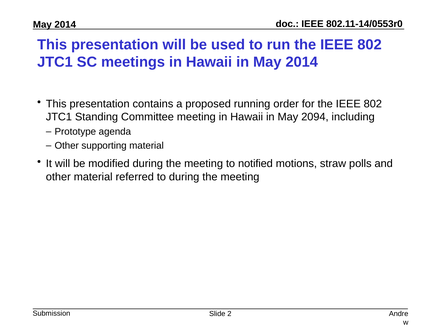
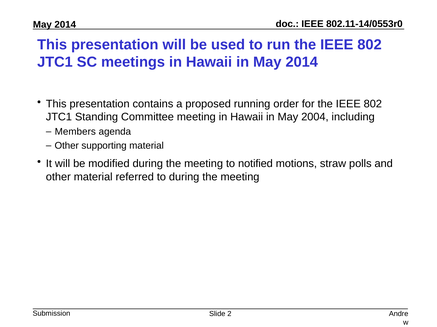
2094: 2094 -> 2004 (315, 117)
Prototype: Prototype -> Members (75, 132)
